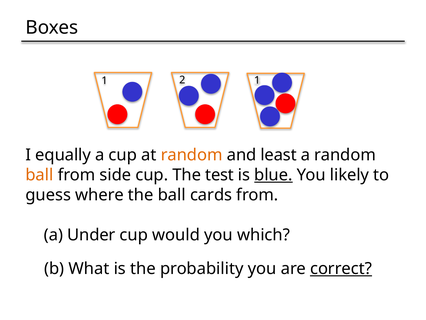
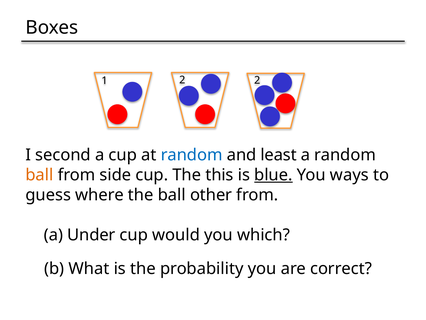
2 1: 1 -> 2 (257, 80)
equally: equally -> second (63, 155)
random colour: orange -> blue (192, 155)
test: test -> this (220, 175)
likely: likely -> ways (349, 175)
cards: cards -> other (211, 195)
correct underline: present -> none (341, 268)
